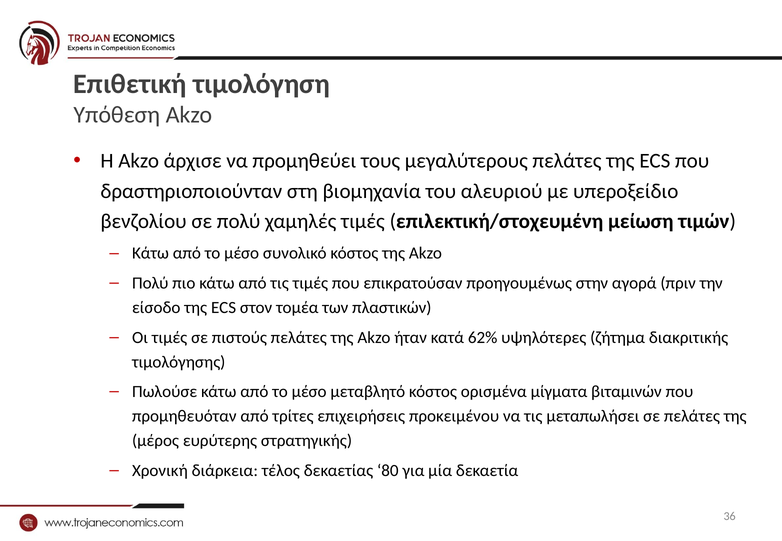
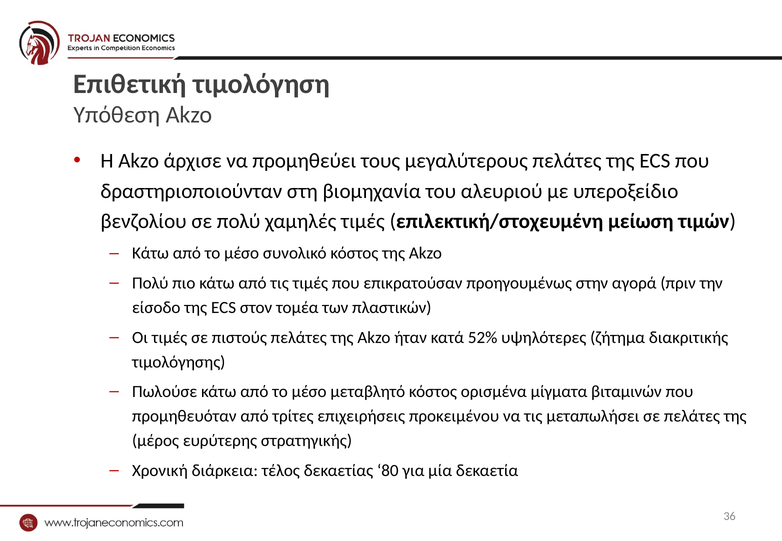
62%: 62% -> 52% (483, 338)
